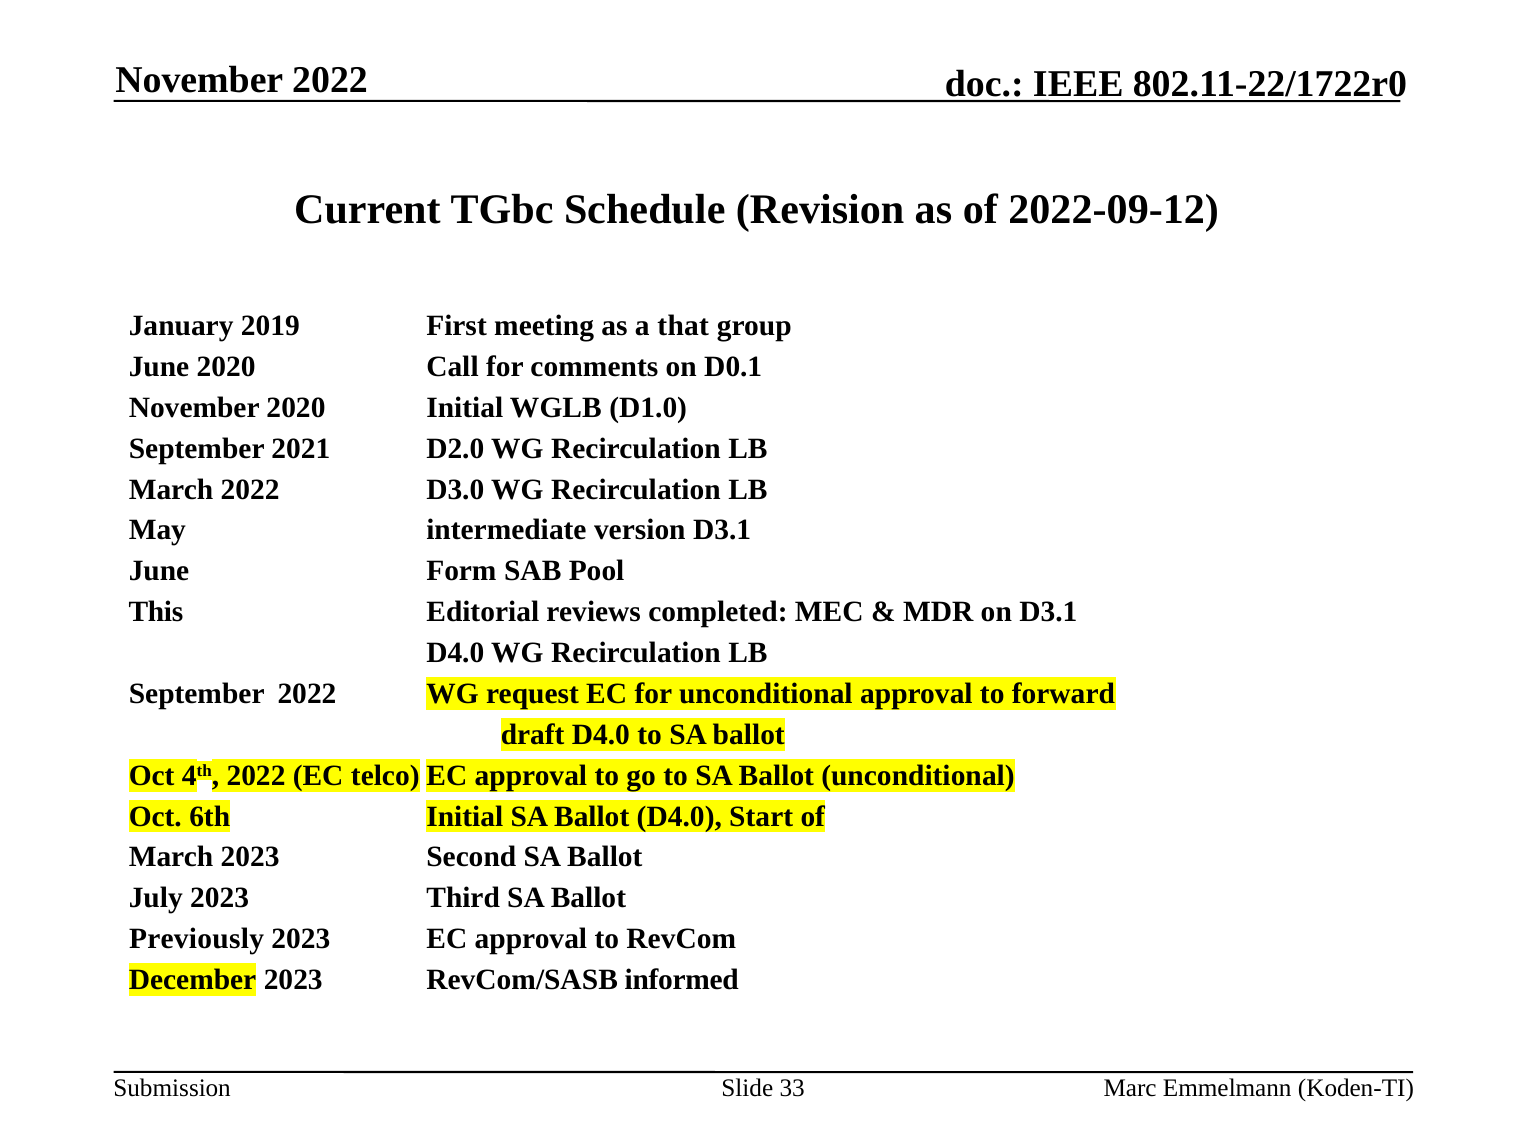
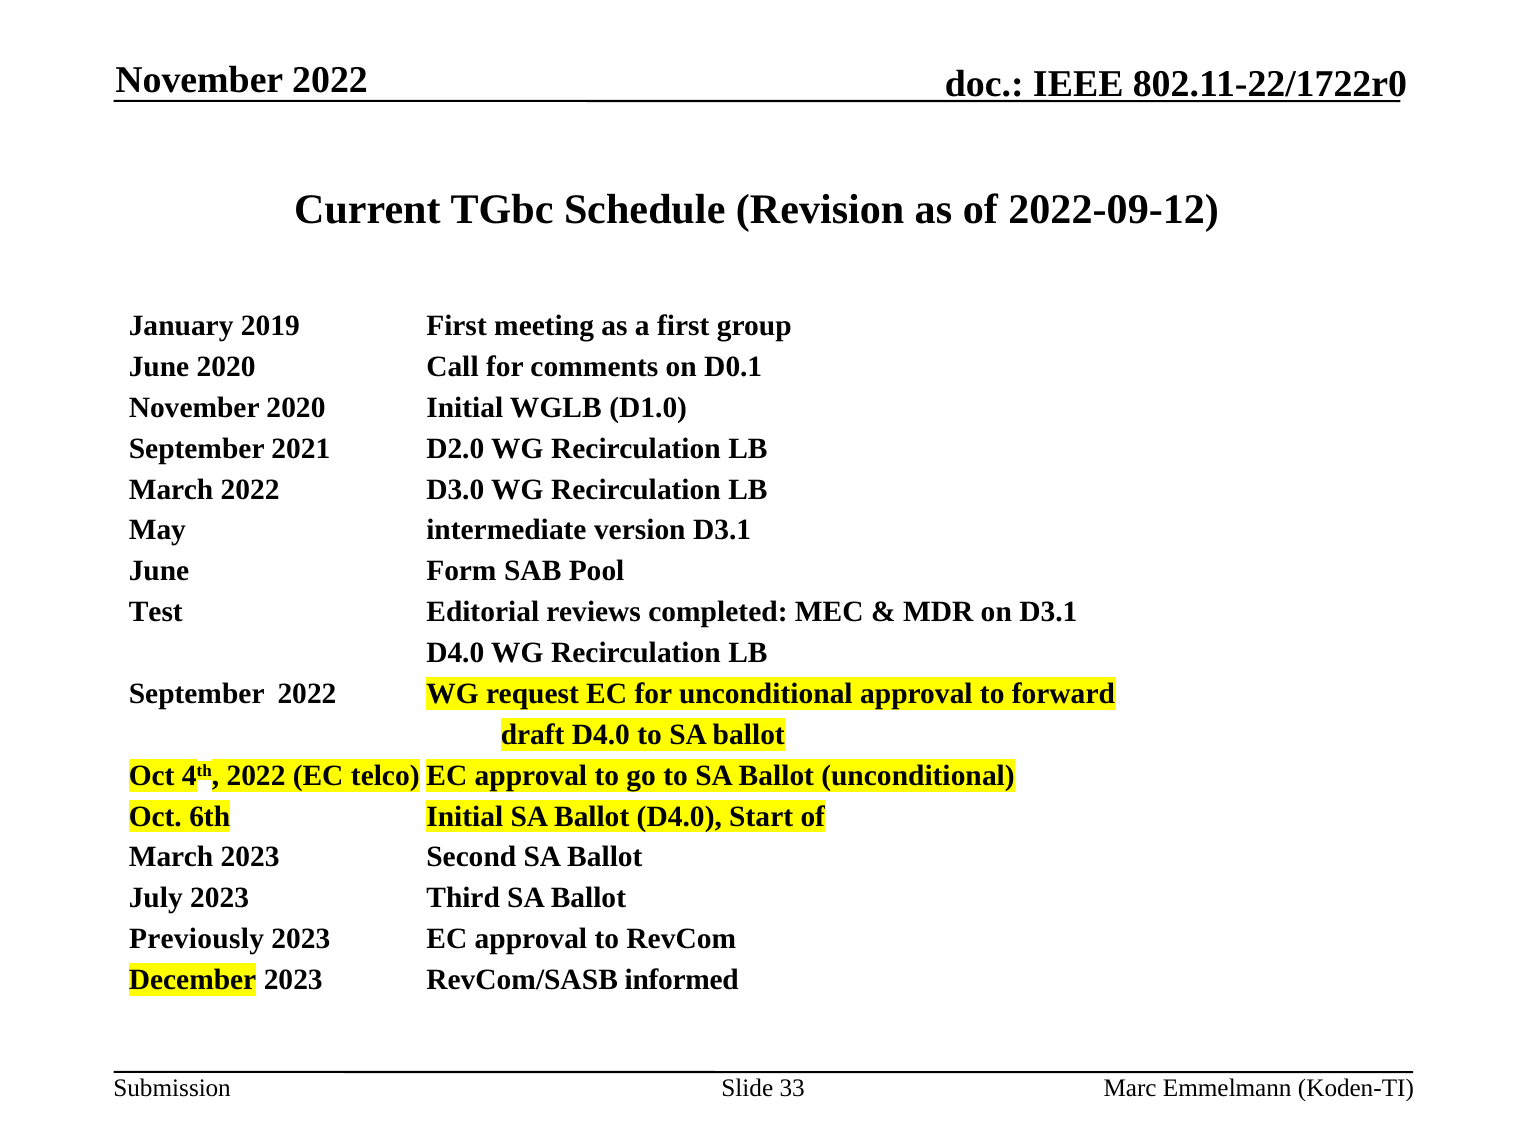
a that: that -> first (683, 326)
This: This -> Test (156, 612)
